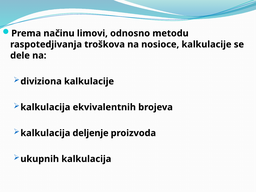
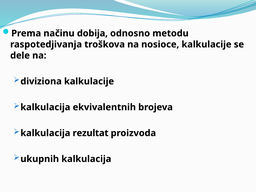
limovi: limovi -> dobija (92, 33)
deljenje: deljenje -> rezultat (91, 133)
